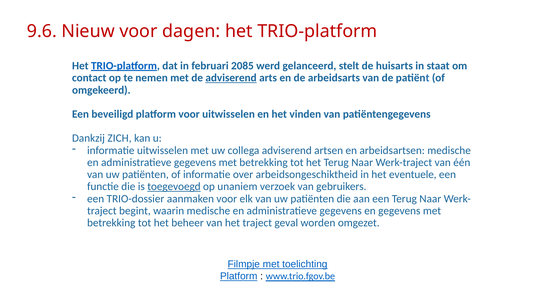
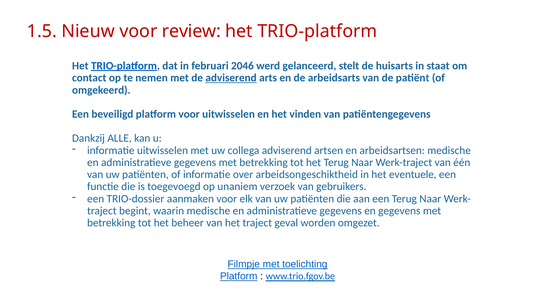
9.6: 9.6 -> 1.5 (42, 31)
dagen: dagen -> review (191, 31)
2085: 2085 -> 2046 (242, 66)
ZICH: ZICH -> ALLE (120, 138)
toegevoegd underline: present -> none (174, 186)
